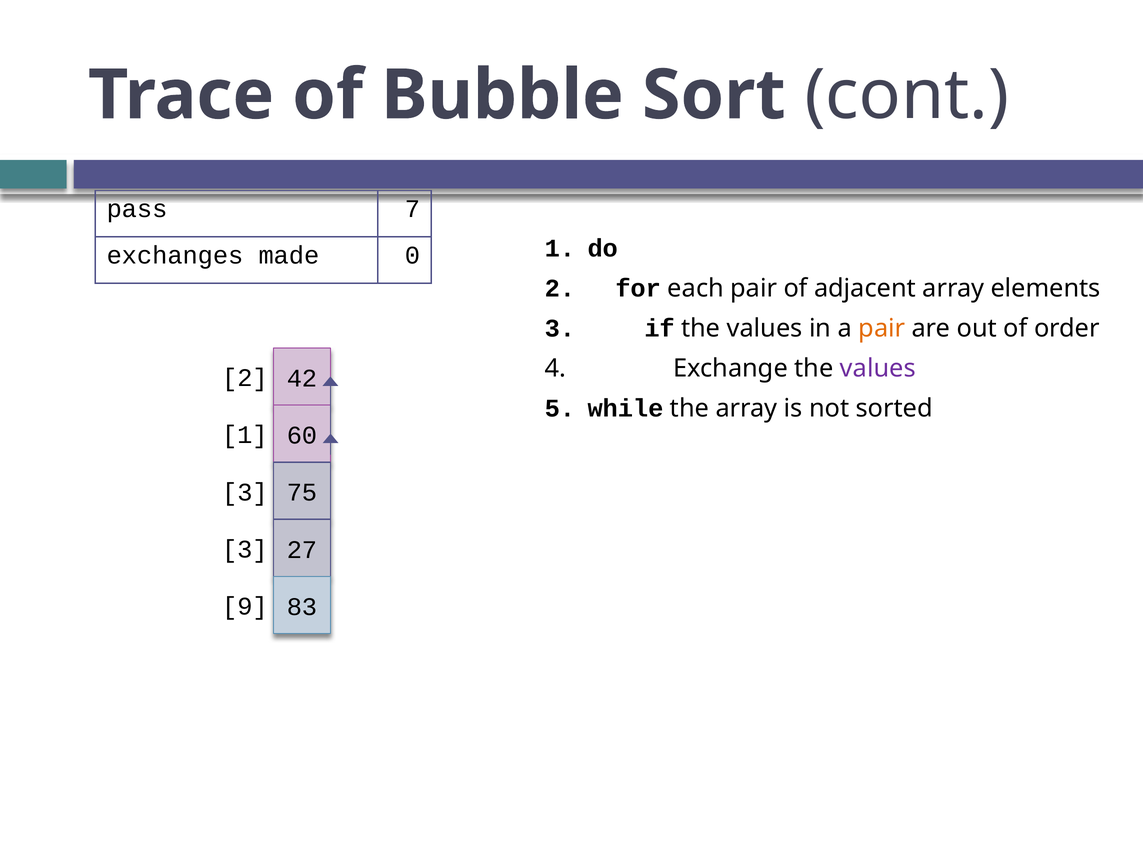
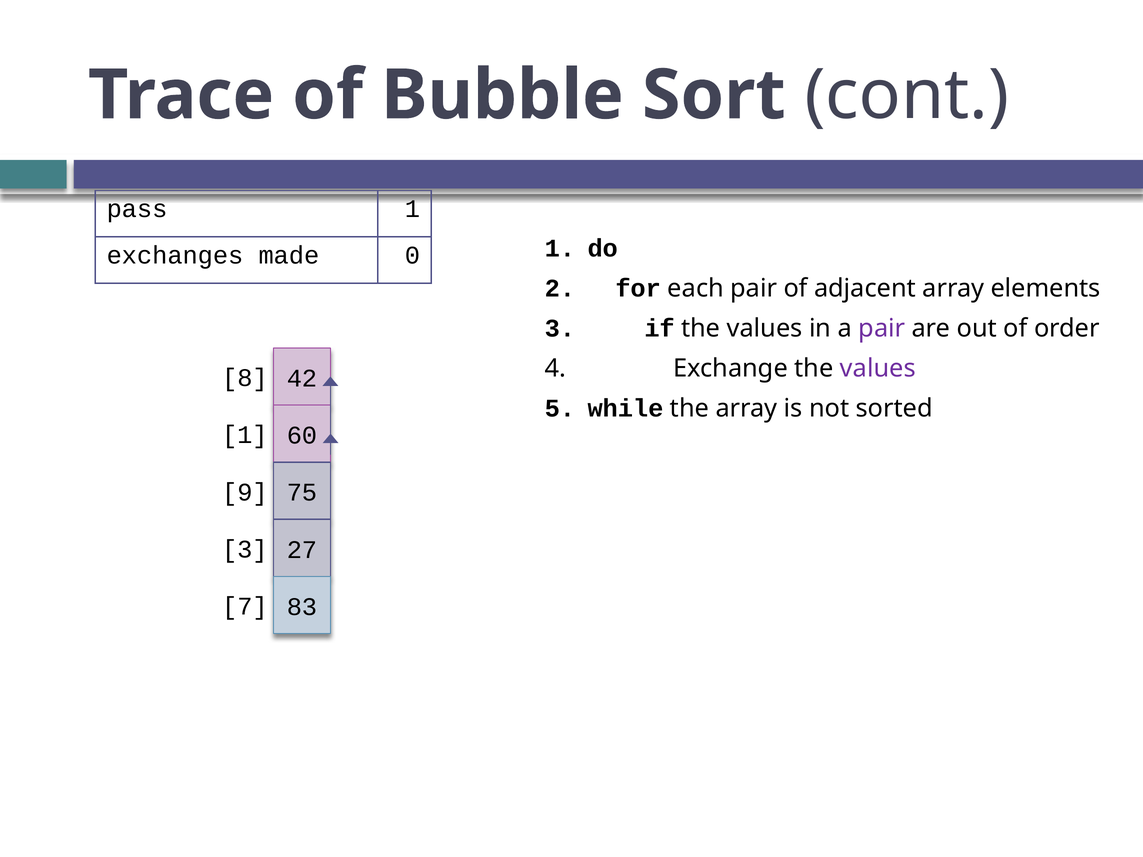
pass 7: 7 -> 1 (412, 209)
pair colour: orange -> purple (882, 329)
2: 2 -> 8 (245, 378)
3: 3 -> 9 (245, 492)
9: 9 -> 7 (245, 607)
